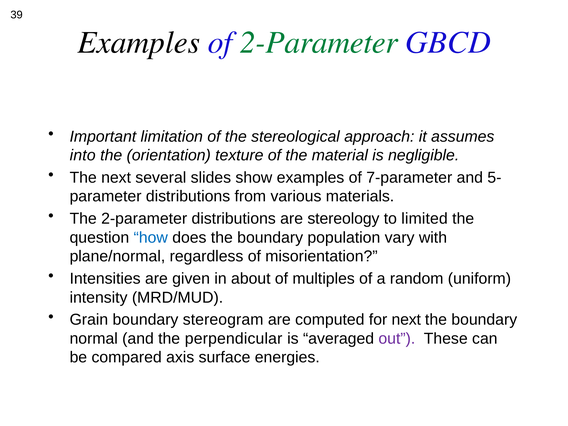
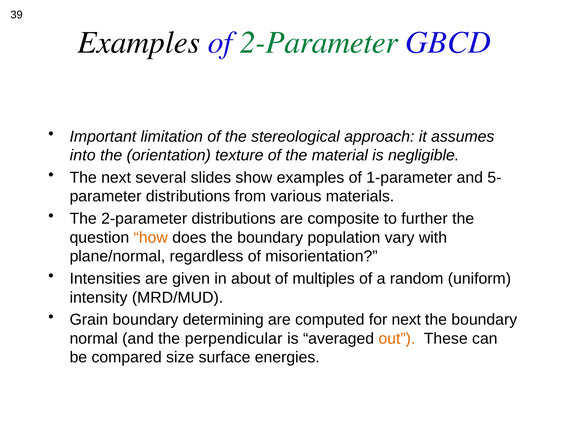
7-parameter: 7-parameter -> 1-parameter (409, 178)
stereology: stereology -> composite (343, 219)
limited: limited -> further (425, 219)
how colour: blue -> orange (151, 237)
stereogram: stereogram -> determining (223, 320)
out colour: purple -> orange (397, 338)
axis: axis -> size (180, 357)
